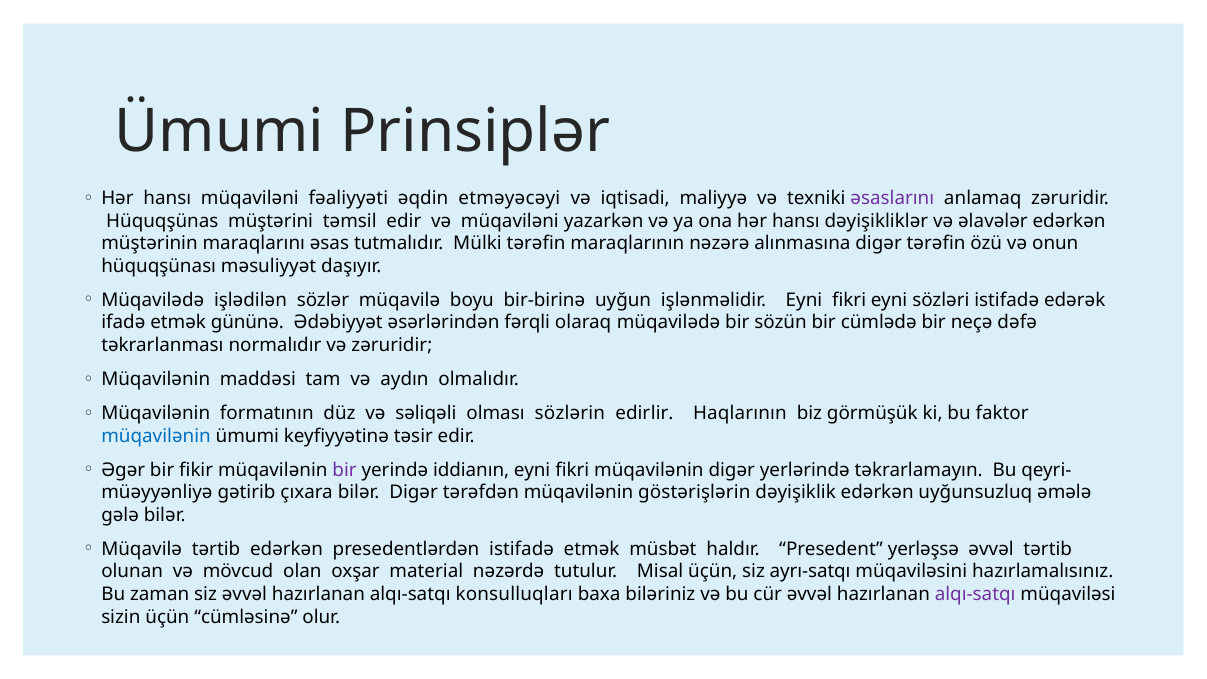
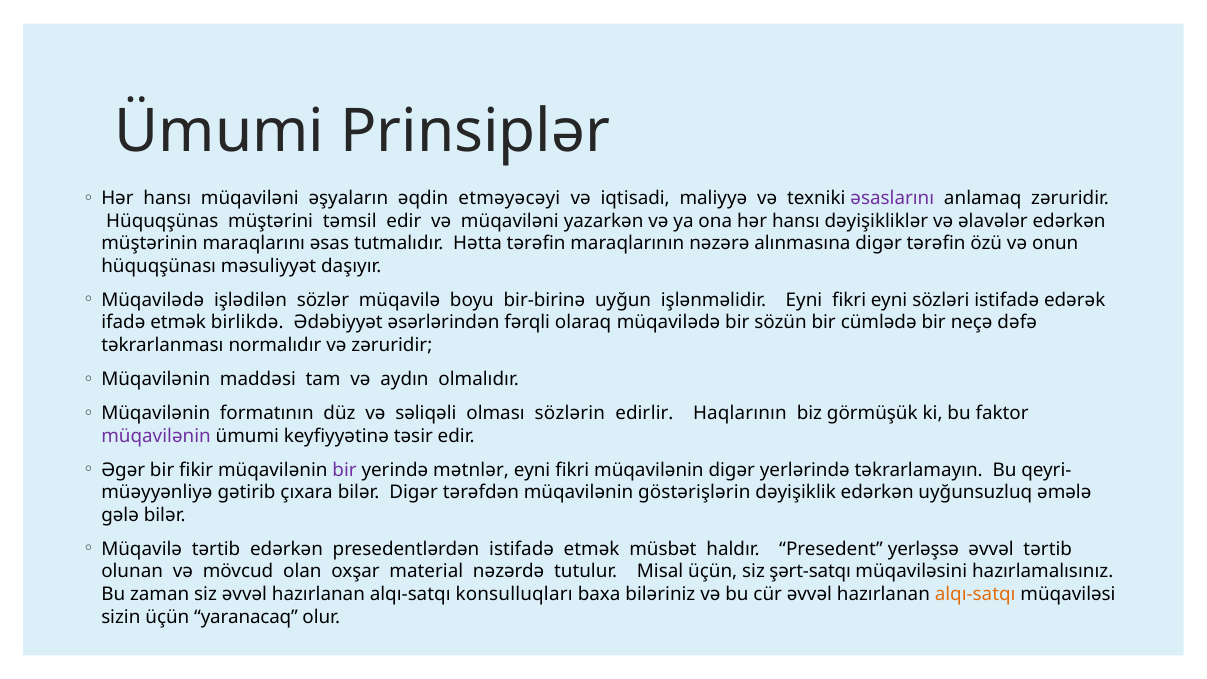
fəaliyyəti: fəaliyyəti -> əşyaların (348, 198)
Mülki: Mülki -> Hətta (478, 243)
gününə: gününə -> birlikdə (247, 323)
müqavilənin colour: blue -> purple (156, 436)
iddianın: iddianın -> mətnlər (471, 470)
ayrı-satqı: ayrı-satqı -> şərt-satqı (810, 572)
alqı-satqı colour: purple -> orange (975, 594)
cümləsinə: cümləsinə -> yaranacaq (246, 617)
